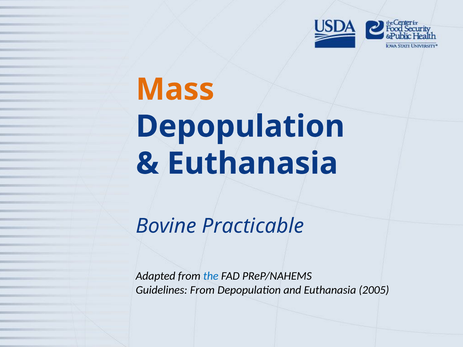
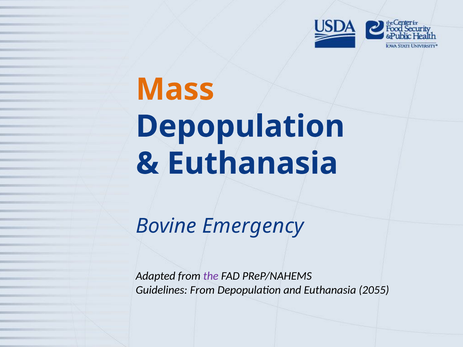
Practicable: Practicable -> Emergency (253, 226)
the colour: blue -> purple (211, 276)
2005: 2005 -> 2055 (374, 290)
